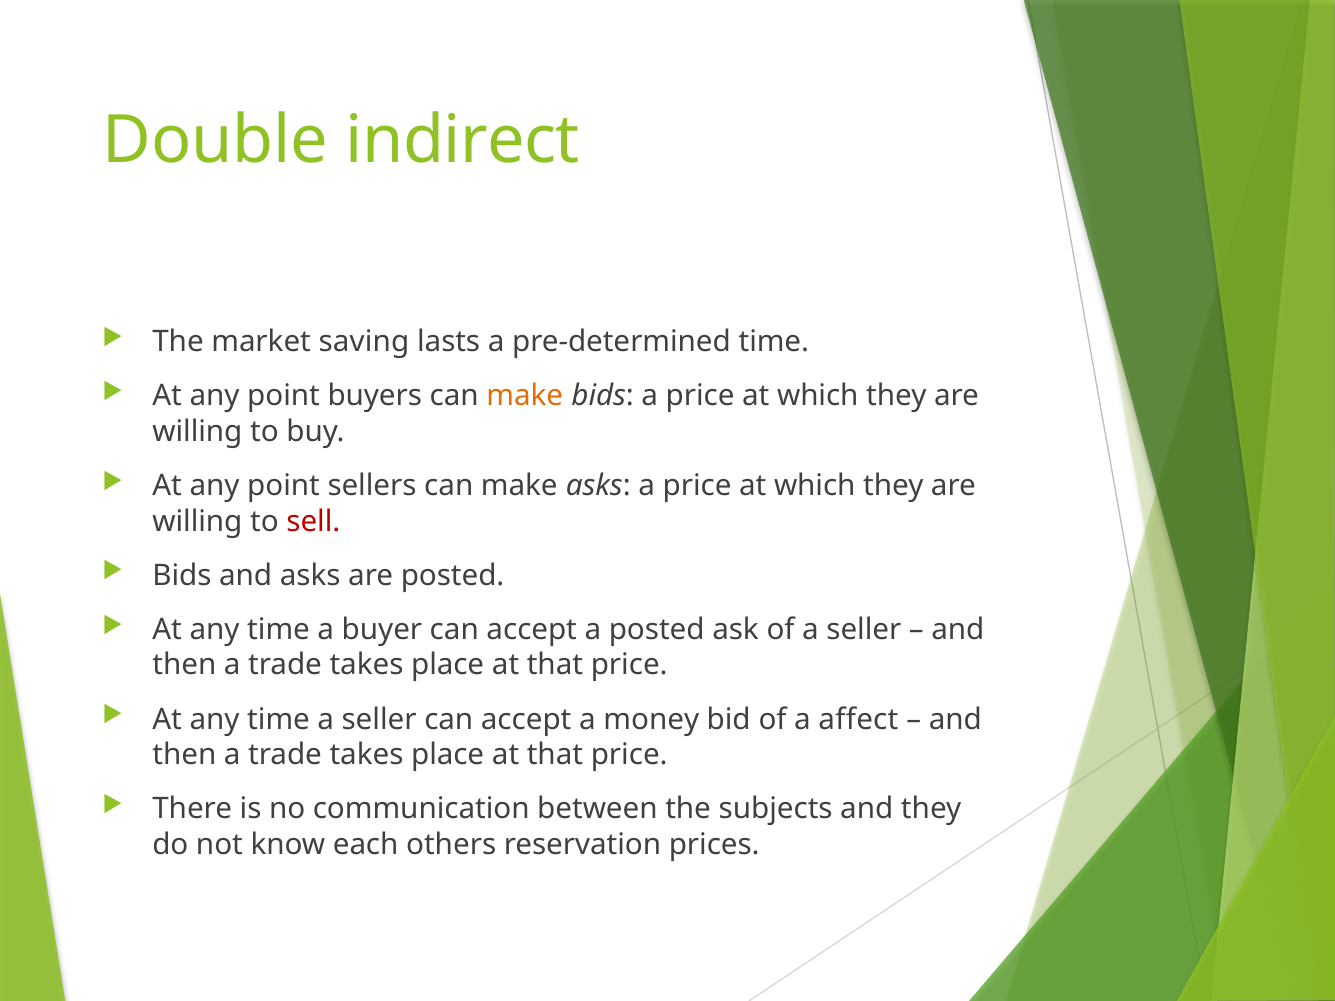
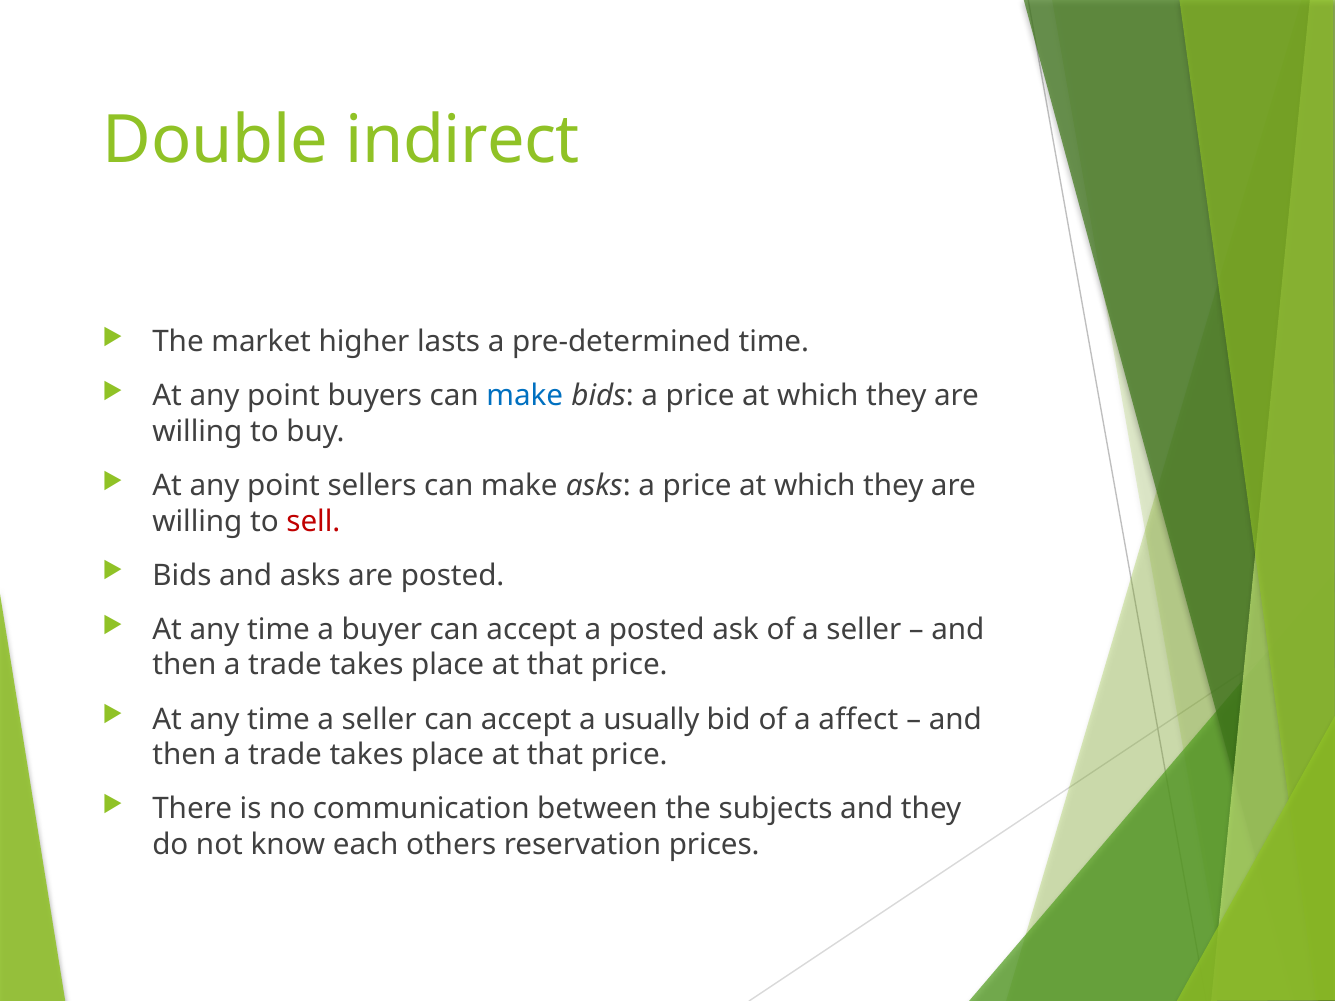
saving: saving -> higher (364, 342)
make colour: orange -> blue (525, 396)
money: money -> usually (651, 719)
